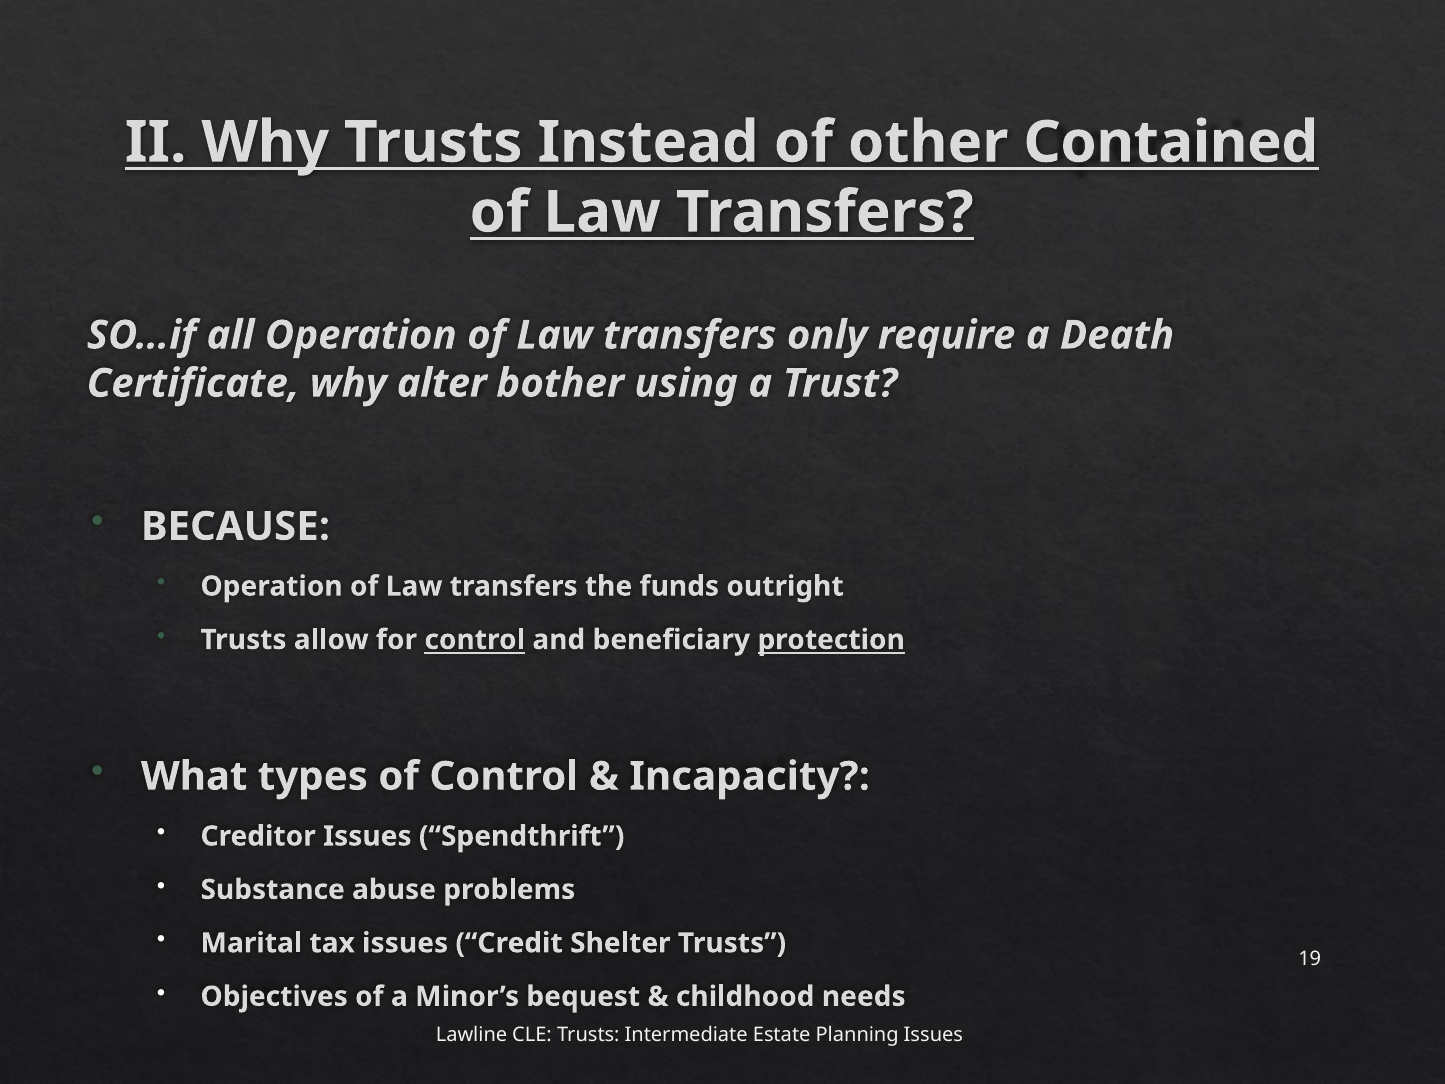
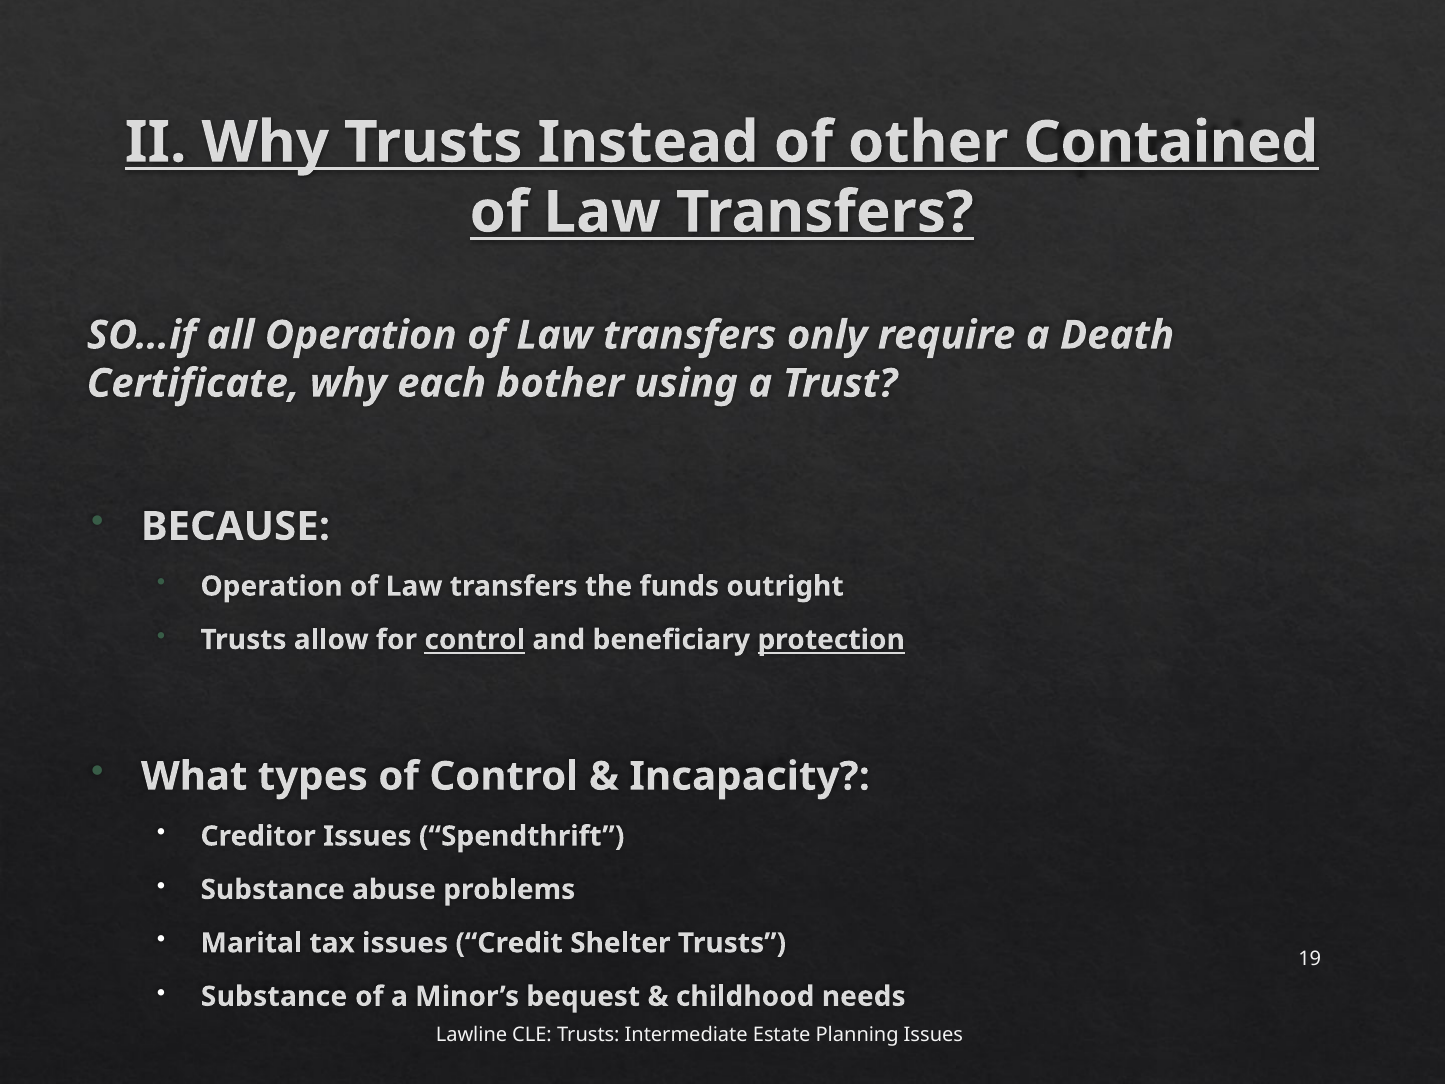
alter: alter -> each (442, 383)
Objectives: Objectives -> Substance (274, 996)
